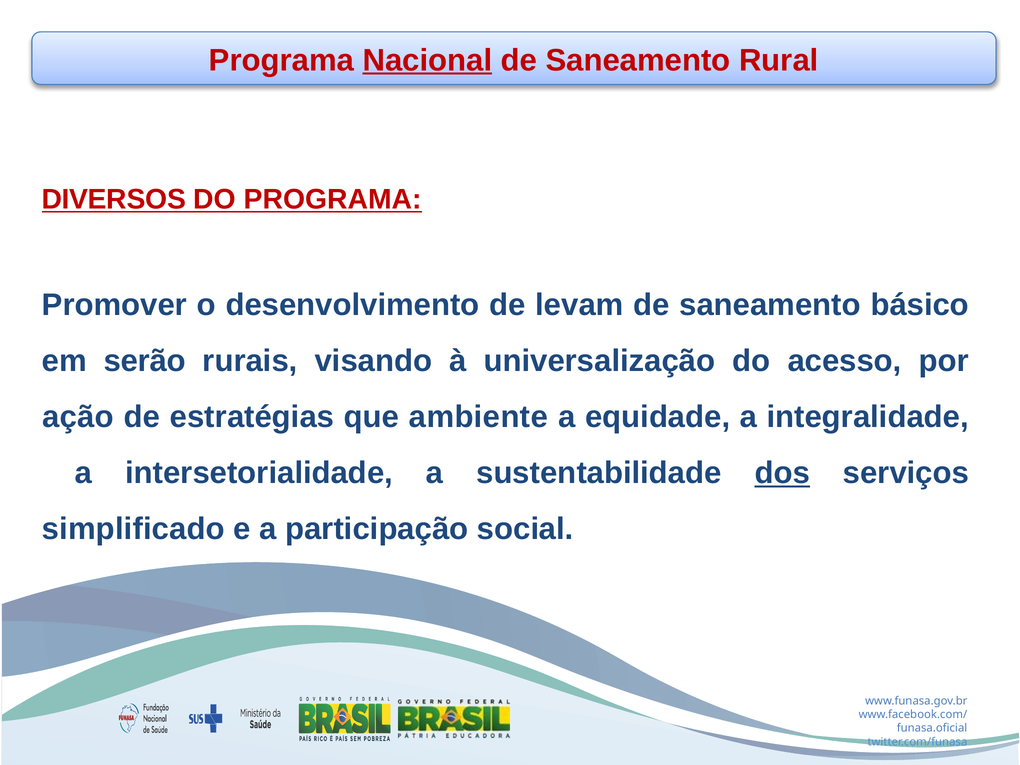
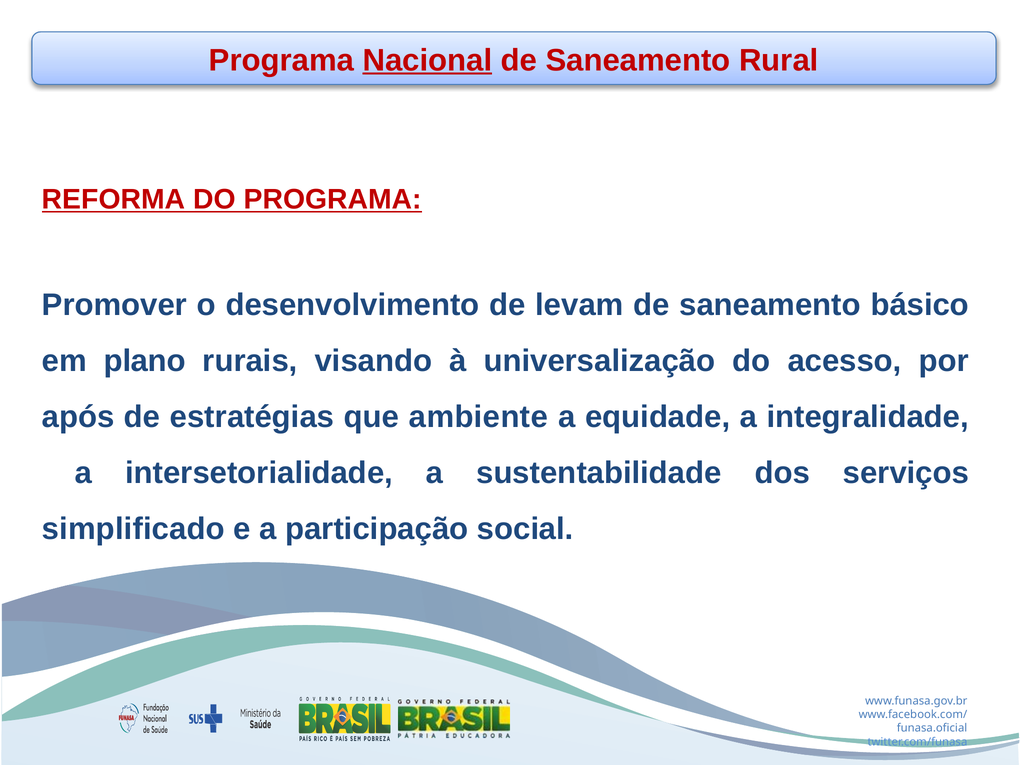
DIVERSOS: DIVERSOS -> REFORMA (114, 199)
serão: serão -> plano (145, 361)
ação: ação -> após (78, 417)
dos underline: present -> none (782, 473)
